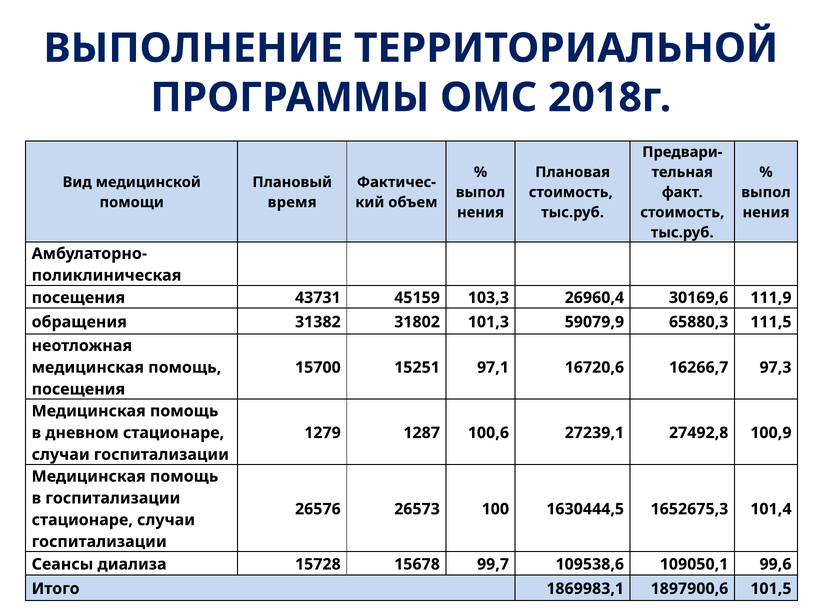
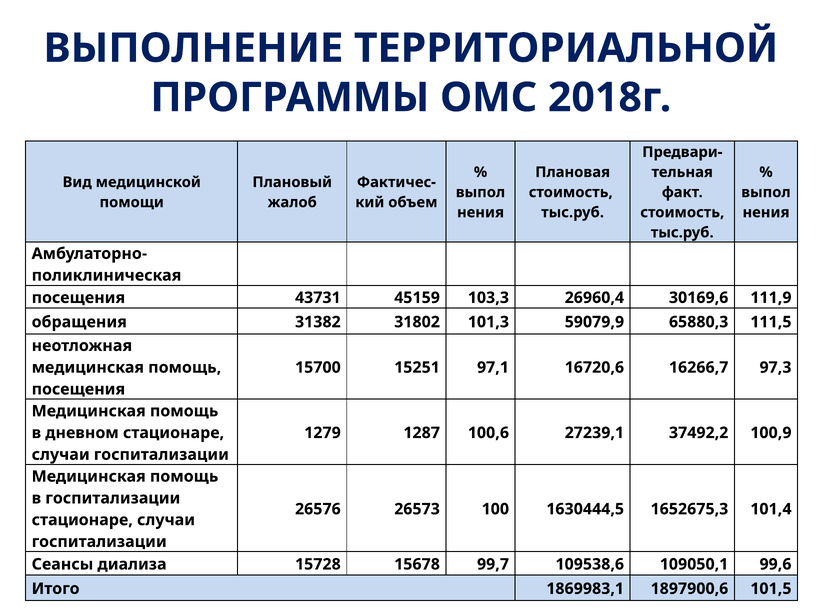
время: время -> жалоб (292, 202)
27492,8: 27492,8 -> 37492,2 (699, 433)
